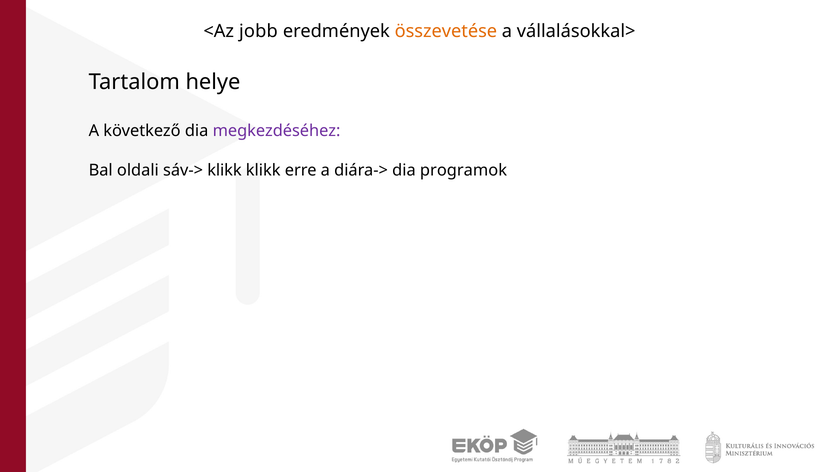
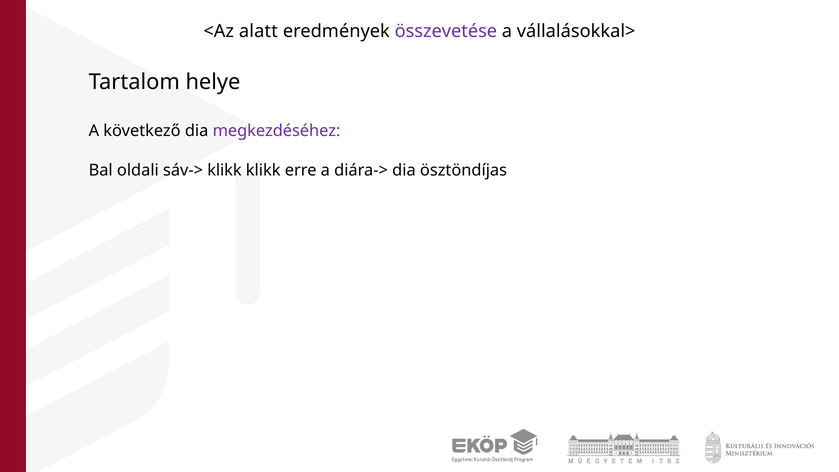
jobb: jobb -> alatt (258, 31)
összevetése colour: orange -> purple (446, 31)
programok: programok -> ösztöndíjas (464, 170)
